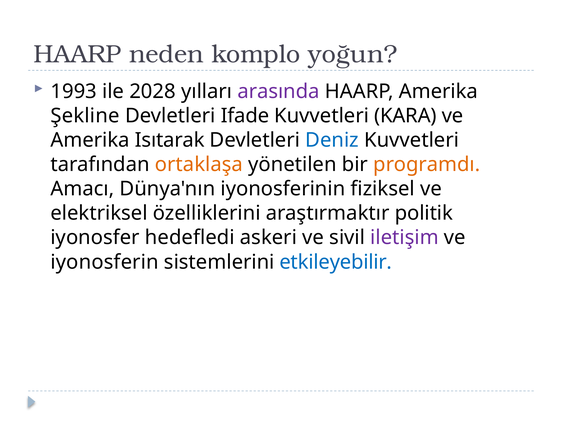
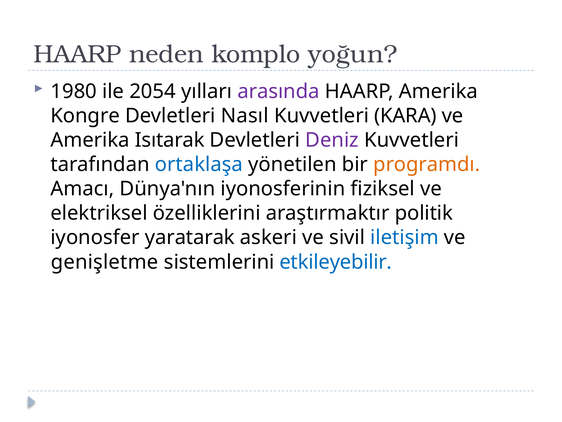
1993: 1993 -> 1980 (74, 91)
2028: 2028 -> 2054 (153, 91)
Şekline: Şekline -> Kongre (85, 116)
Ifade: Ifade -> Nasıl (245, 116)
Deniz colour: blue -> purple (332, 140)
ortaklaşa colour: orange -> blue (199, 164)
hedefledi: hedefledi -> yaratarak (190, 237)
iletişim colour: purple -> blue (404, 237)
iyonosferin: iyonosferin -> genişletme (105, 262)
